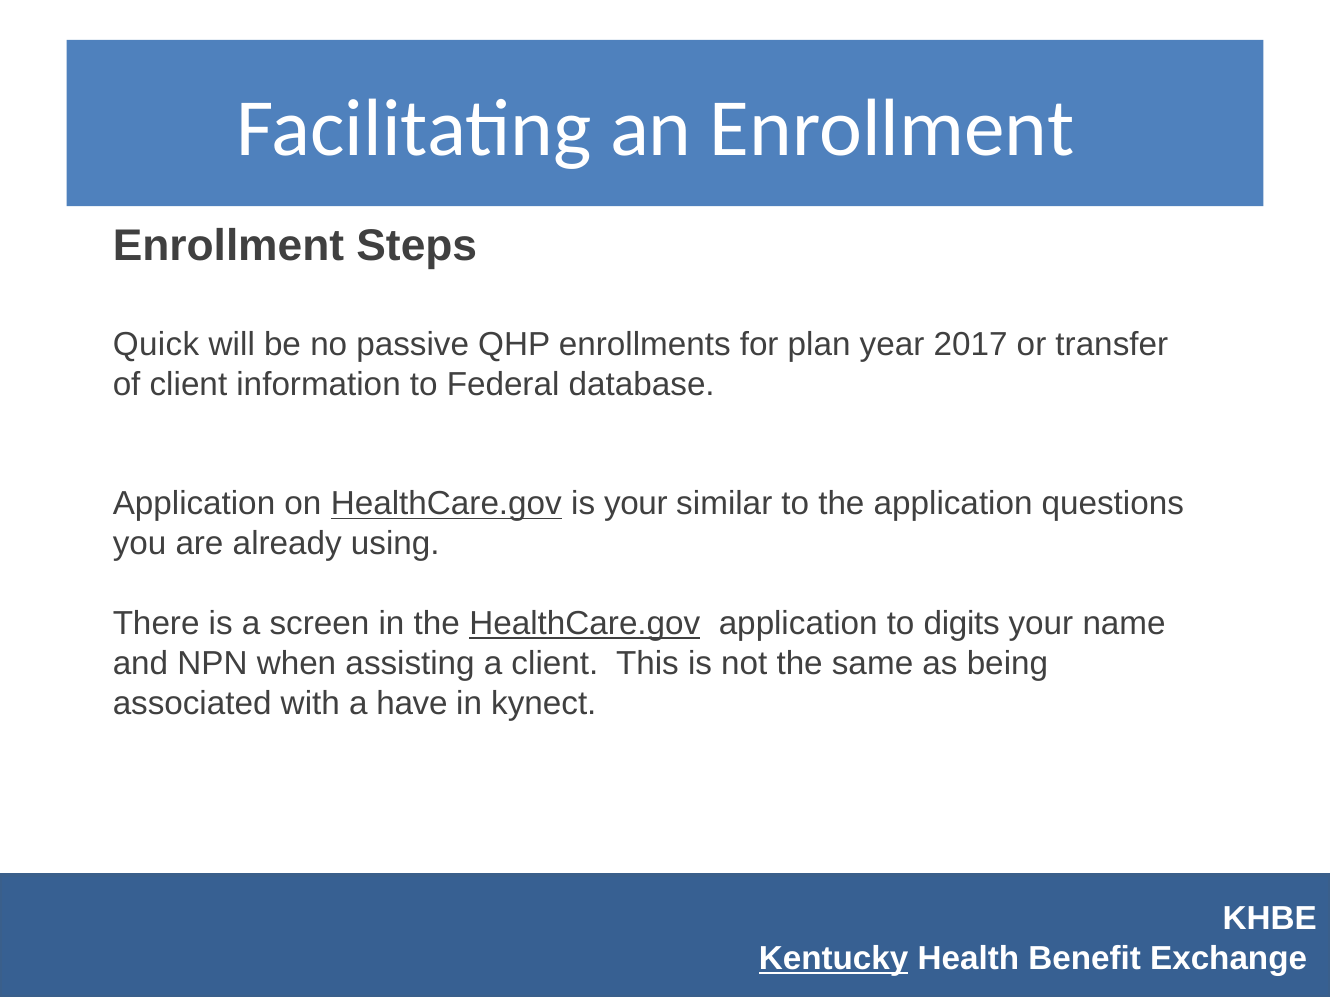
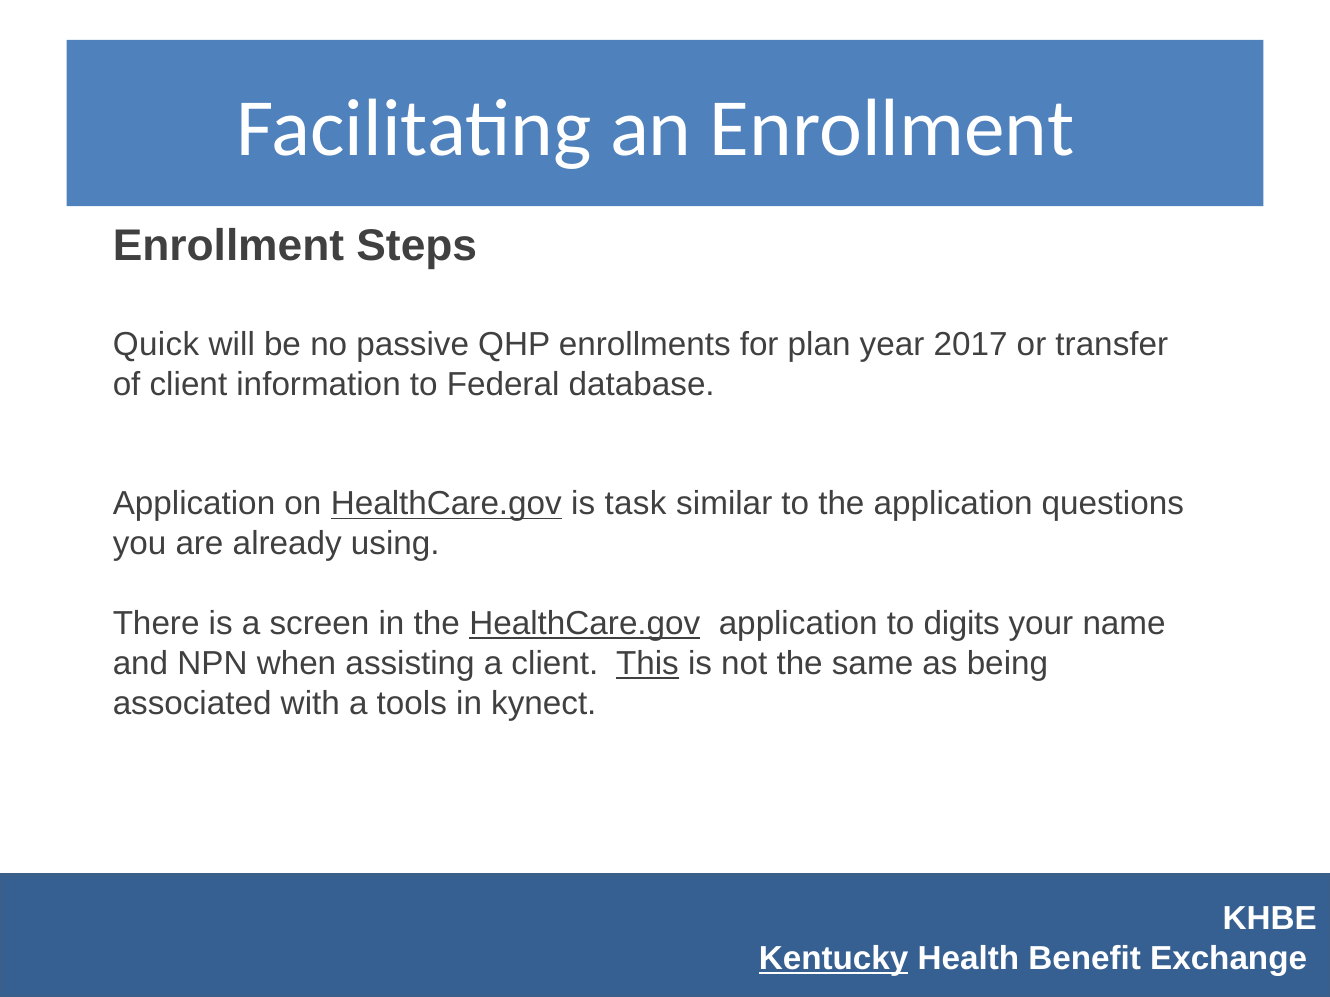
is your: your -> task (636, 504)
This underline: none -> present (647, 664)
have: have -> tools (412, 704)
